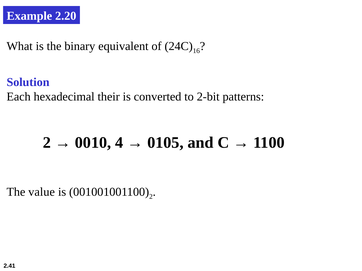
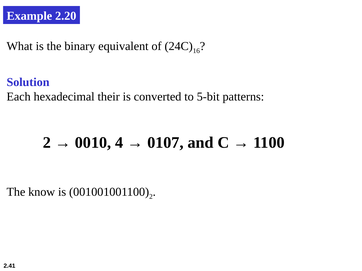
2-bit: 2-bit -> 5-bit (208, 97)
0105: 0105 -> 0107 (165, 143)
value: value -> know (42, 192)
